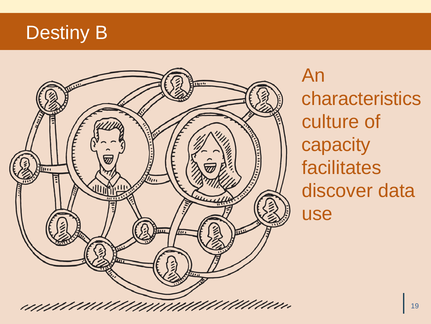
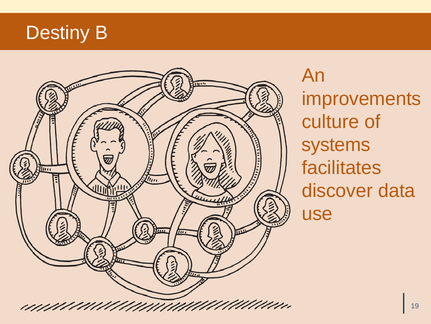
characteristics: characteristics -> improvements (361, 98)
capacity: capacity -> systems (336, 144)
